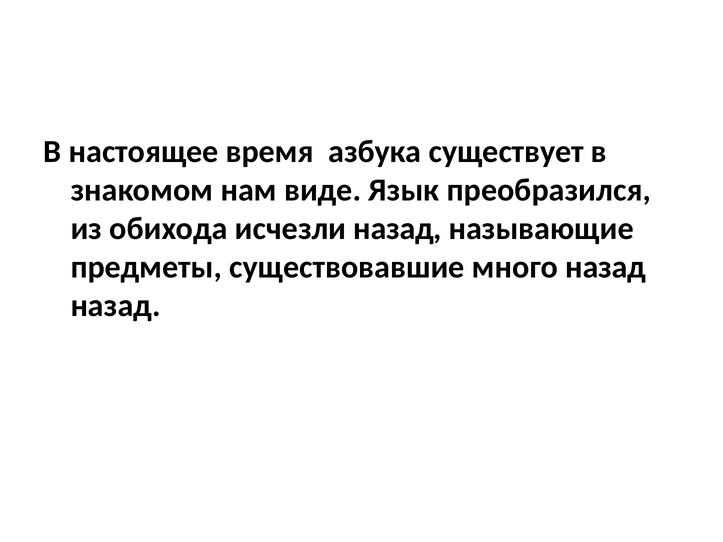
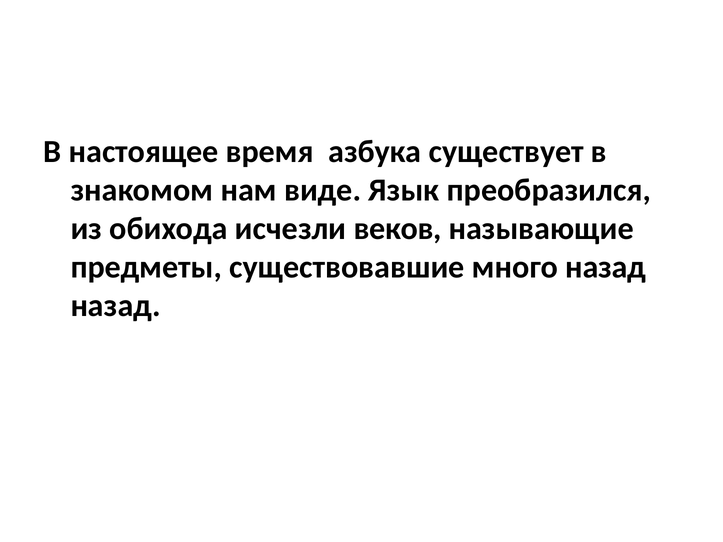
исчезли назад: назад -> веков (398, 229)
